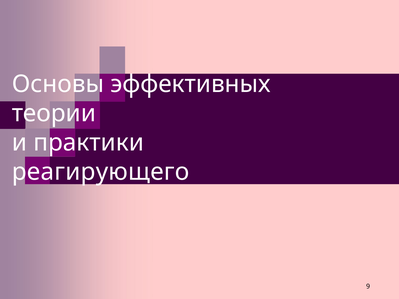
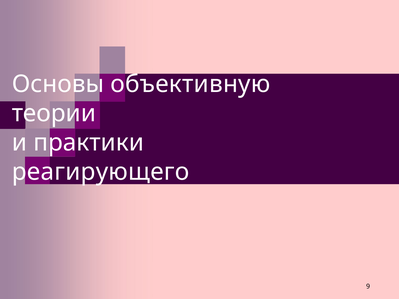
эффективных: эффективных -> объективную (190, 84)
